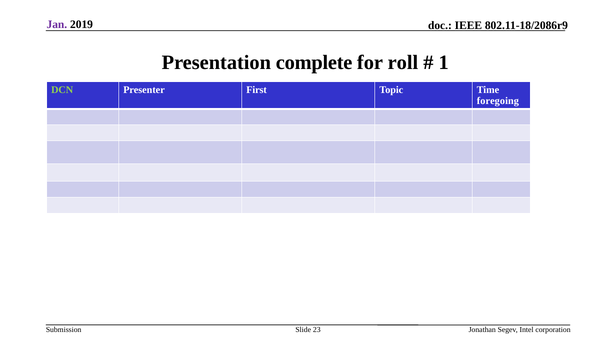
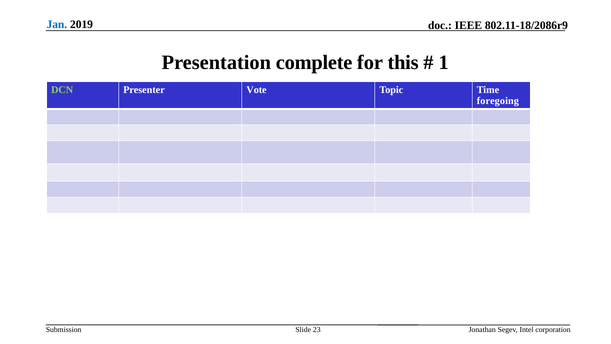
Jan colour: purple -> blue (57, 24)
roll: roll -> this (403, 62)
First: First -> Vote (257, 90)
